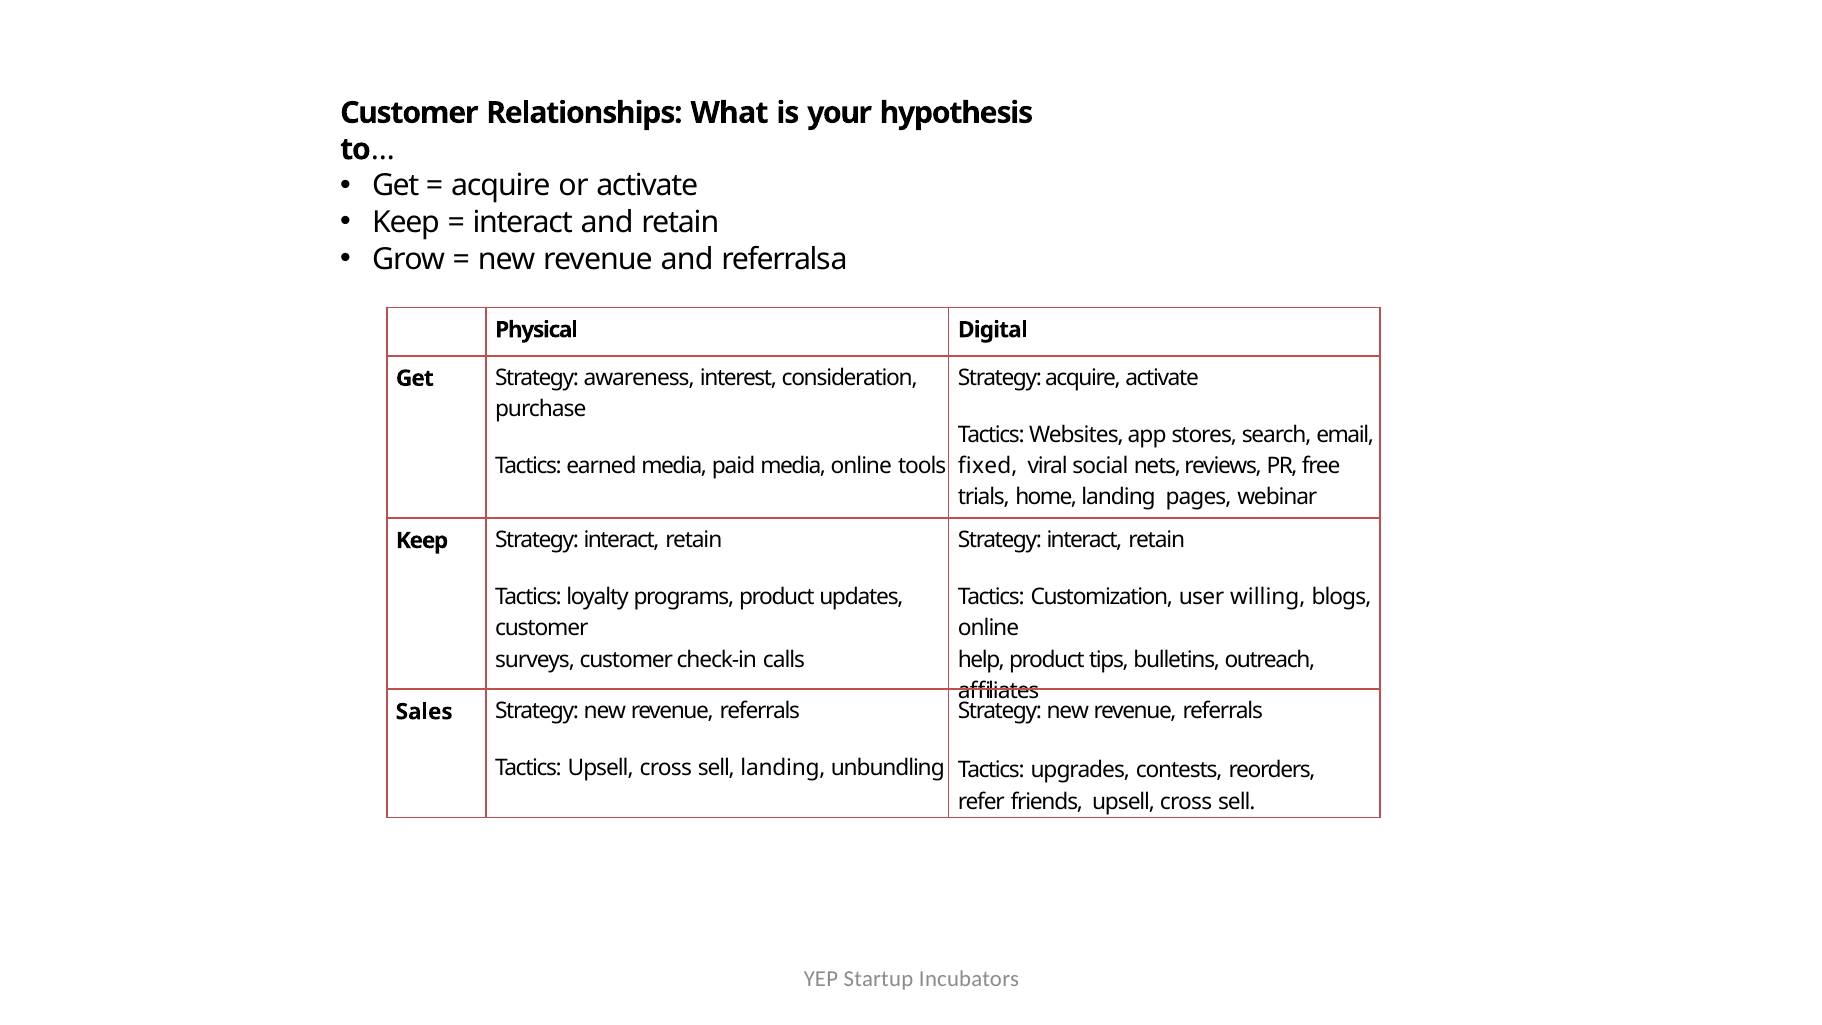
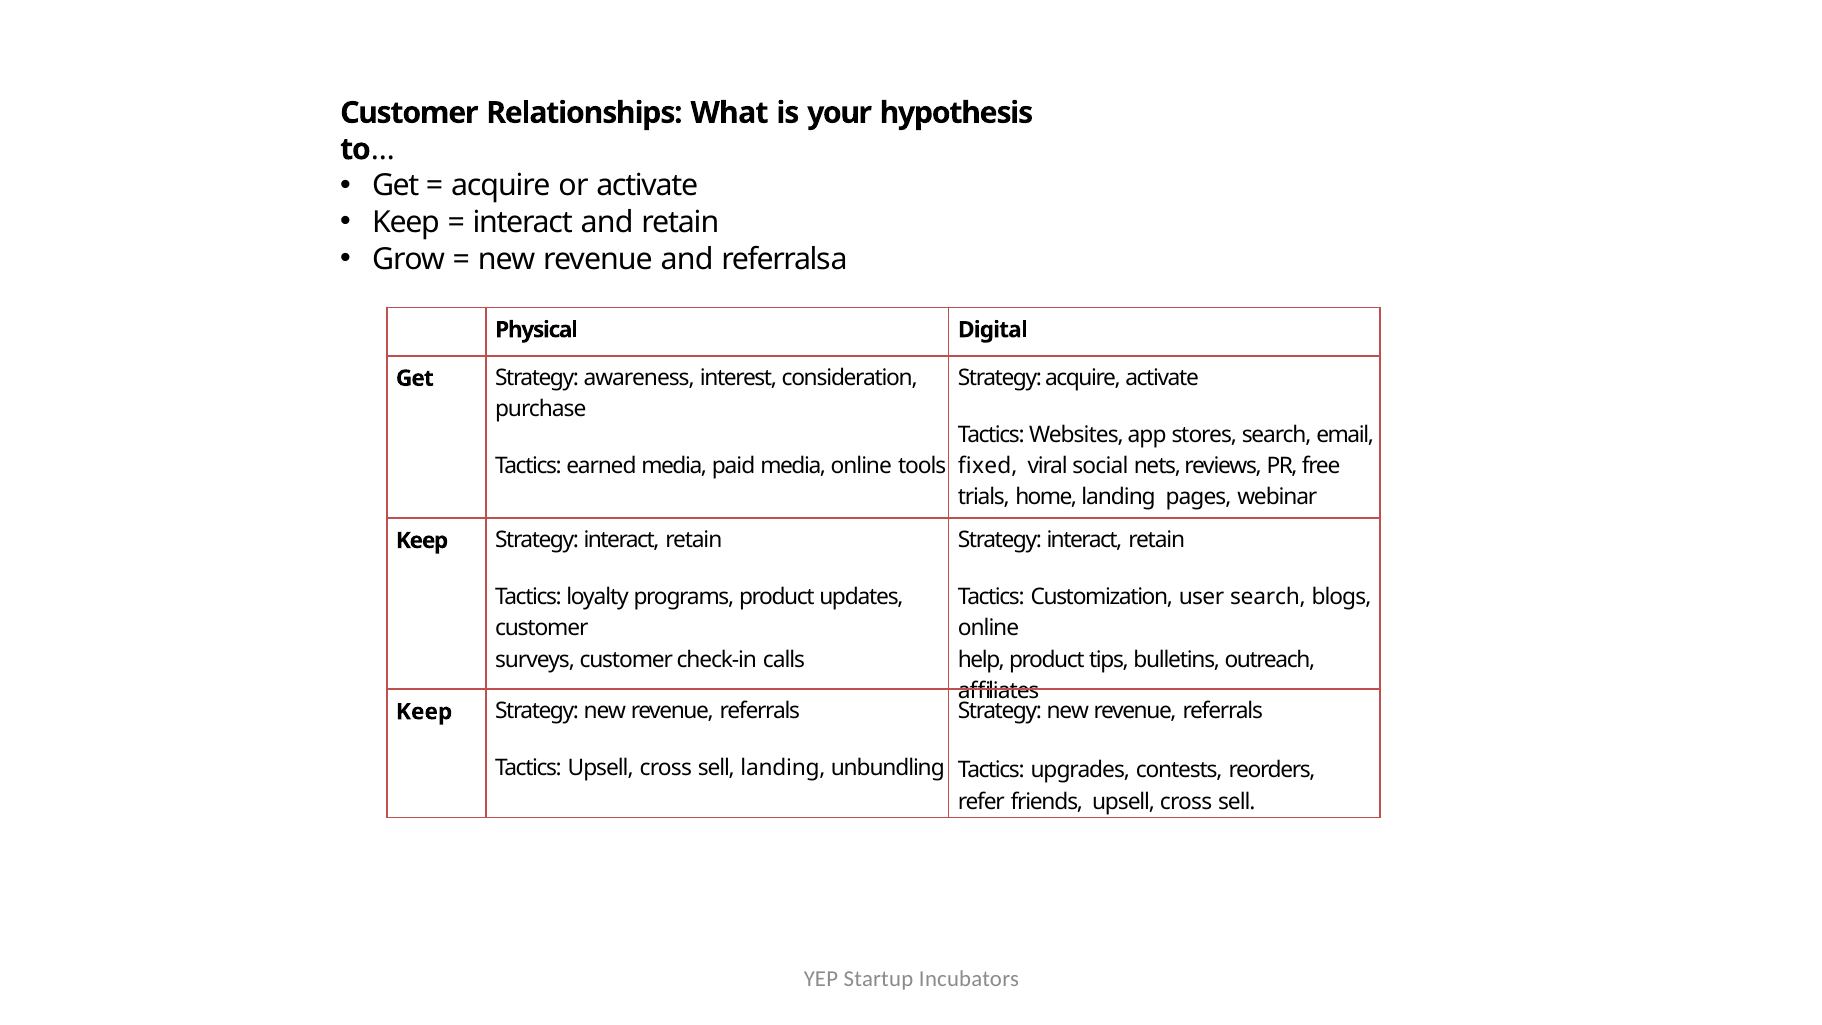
user willing: willing -> search (1268, 597)
Sales: Sales -> Keep (424, 712)
